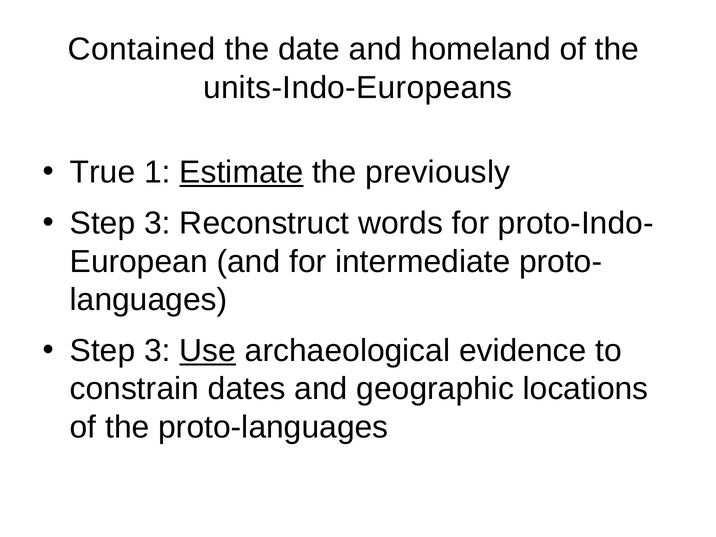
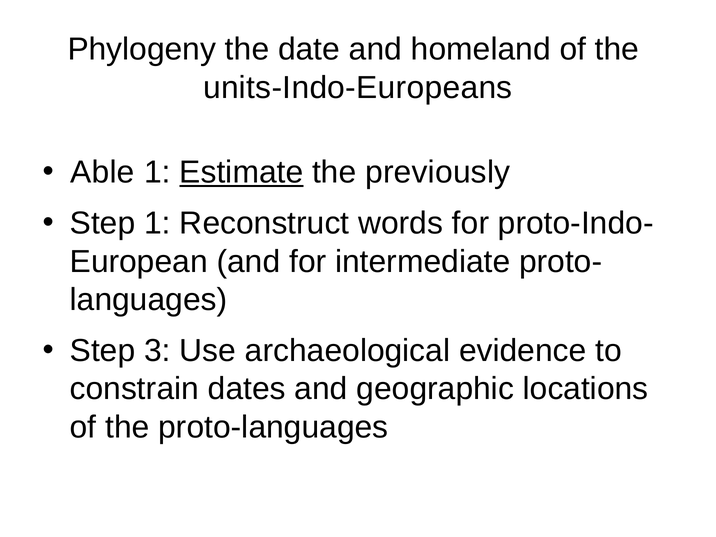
Contained: Contained -> Phylogeny (142, 49)
True: True -> Able (102, 172)
3: 3 -> 1 (157, 223)
Use underline: present -> none (208, 351)
